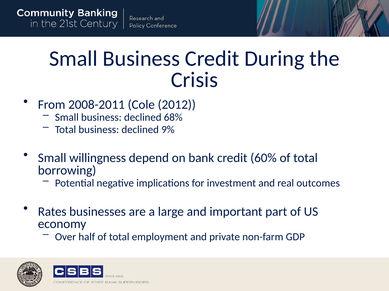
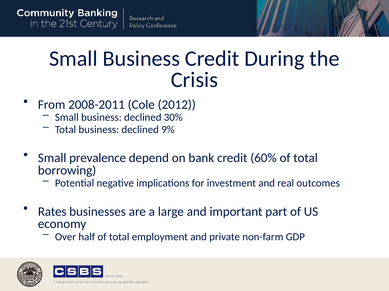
68%: 68% -> 30% (173, 118)
willingness: willingness -> prevalence (98, 158)
